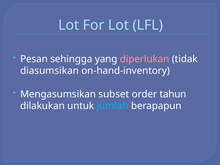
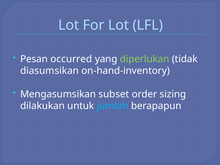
sehingga: sehingga -> occurred (71, 59)
diperlukan colour: pink -> light green (145, 59)
tahun: tahun -> sizing (173, 94)
